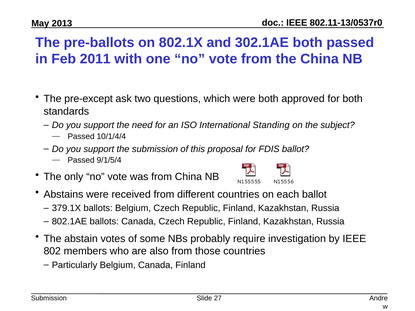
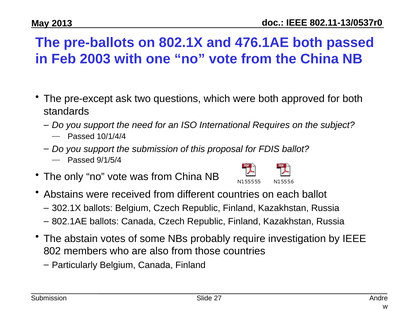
302.1AE: 302.1AE -> 476.1AE (262, 42)
2011: 2011 -> 2003 (95, 59)
Standing: Standing -> Requires (271, 125)
379.1X: 379.1X -> 302.1X (66, 208)
